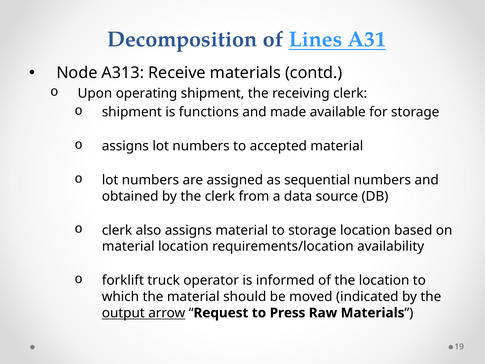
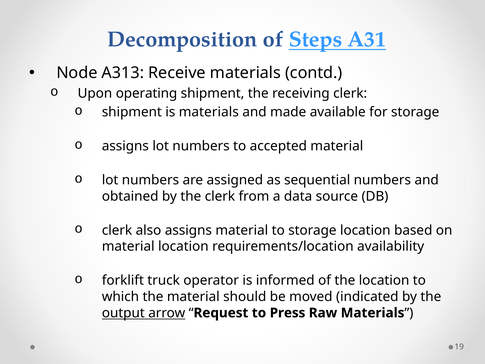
Lines: Lines -> Steps (315, 39)
is functions: functions -> materials (209, 112)
